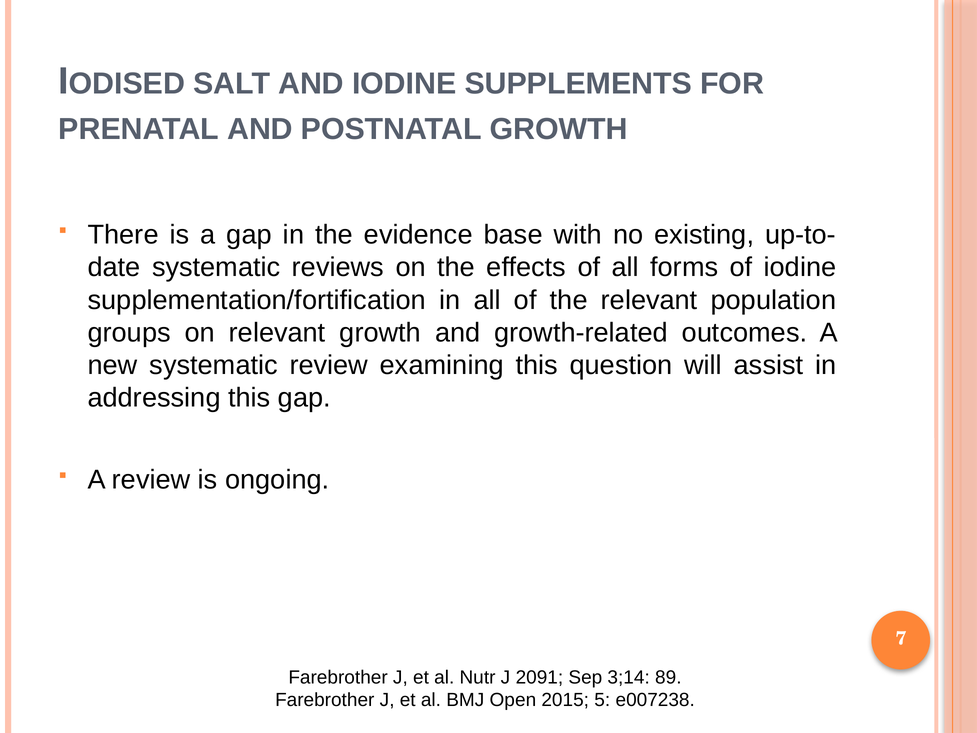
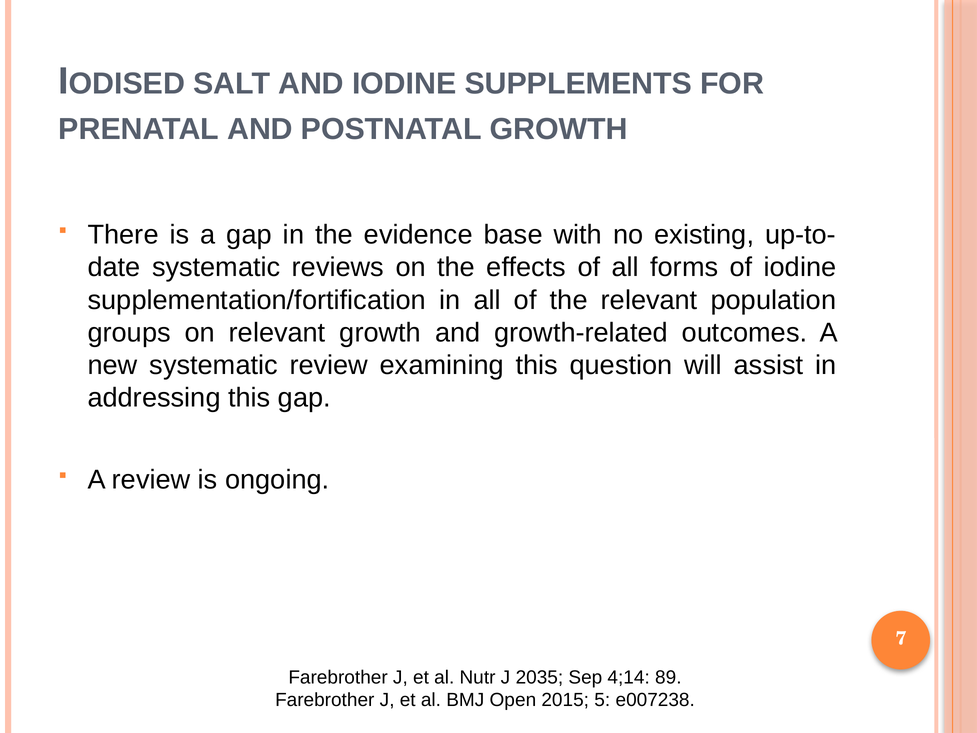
2091: 2091 -> 2035 (539, 677)
3;14: 3;14 -> 4;14 (629, 677)
